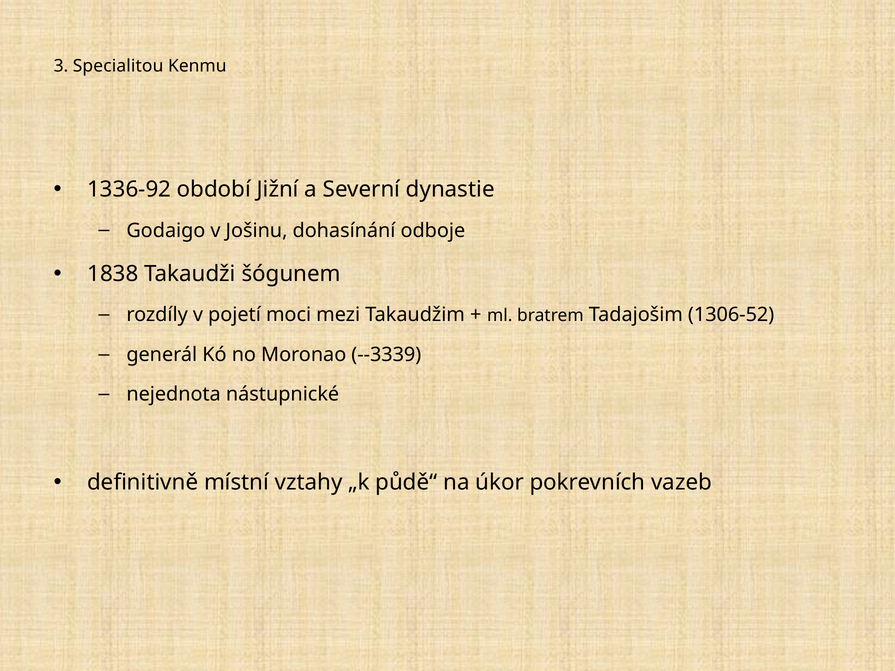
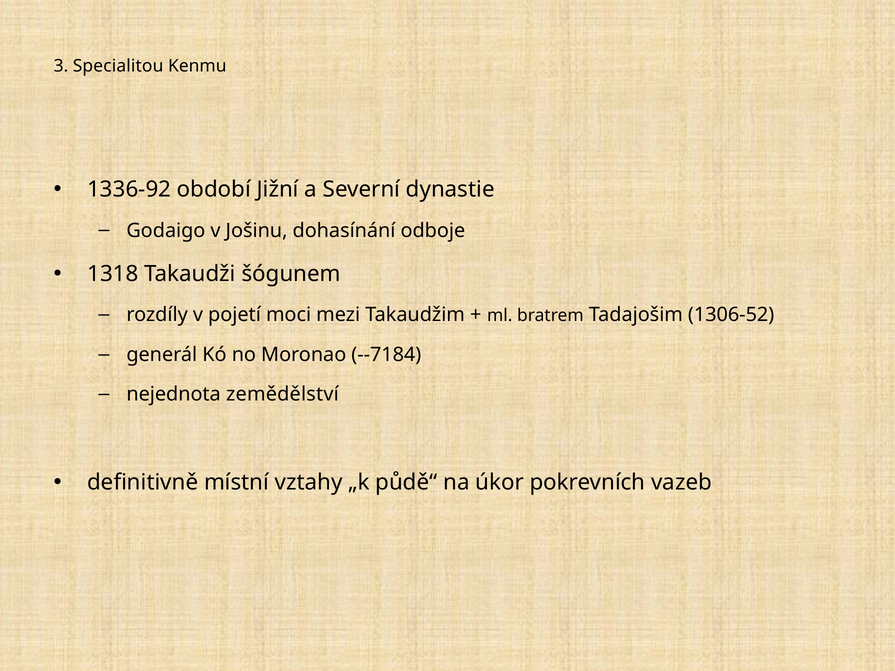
1838: 1838 -> 1318 (113, 274)
--3339: --3339 -> --7184 (386, 355)
nástupnické: nástupnické -> zemědělství (282, 394)
